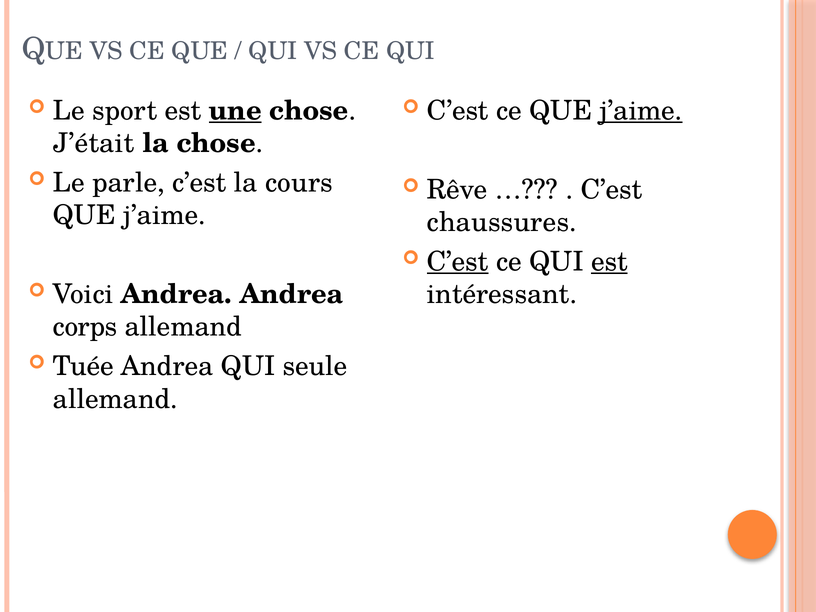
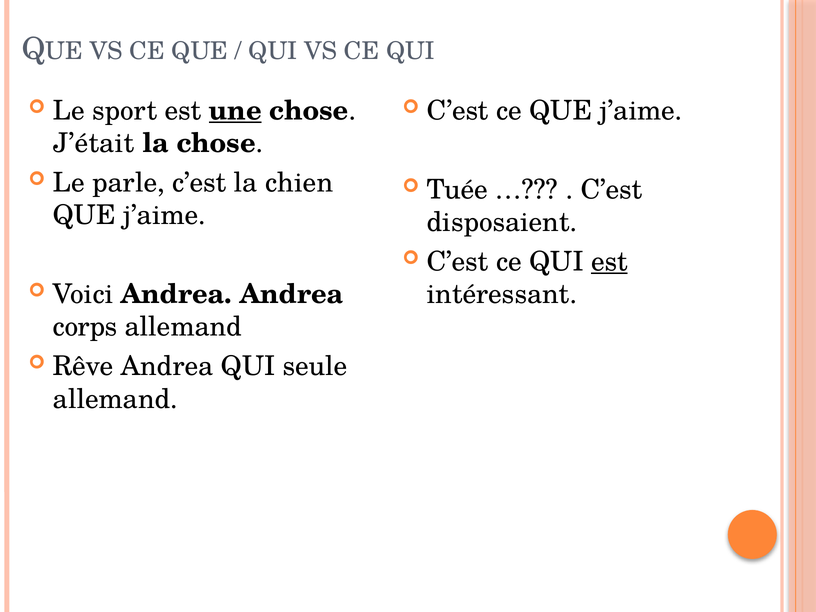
j’aime underline: present -> none (641, 111)
cours: cours -> chien (299, 183)
Rêve: Rêve -> Tuée (457, 190)
chaussures: chaussures -> disposaient (502, 222)
C’est underline: present -> none (458, 262)
Tuée: Tuée -> Rêve (83, 366)
